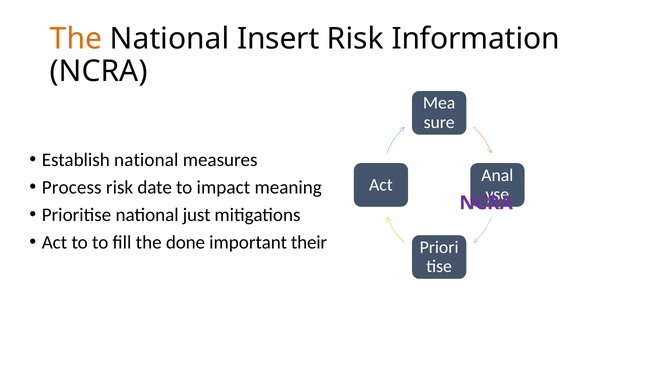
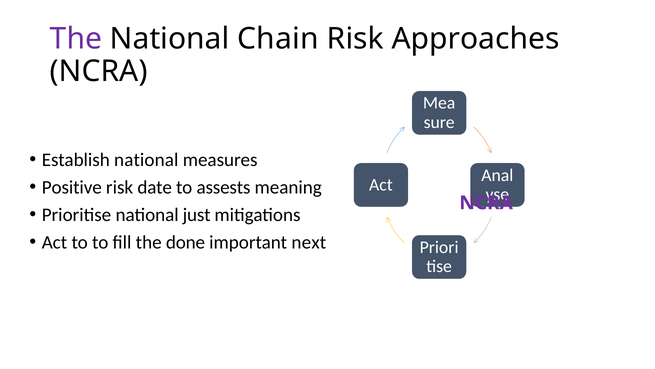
The colour: orange -> purple (76, 39)
Insert: Insert -> Chain (278, 39)
Information: Information -> Approaches (476, 39)
Process: Process -> Positive (72, 187)
impact: impact -> assests (224, 187)
their: their -> next (309, 242)
